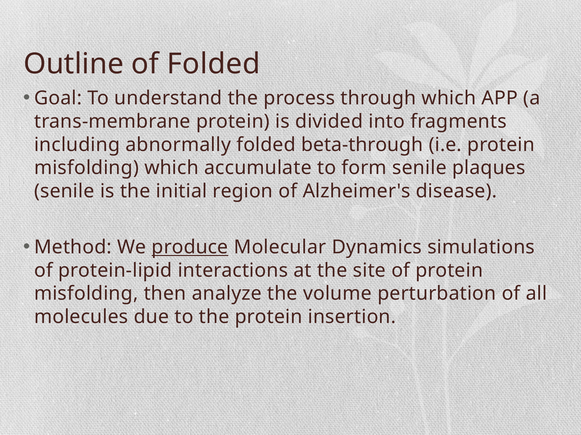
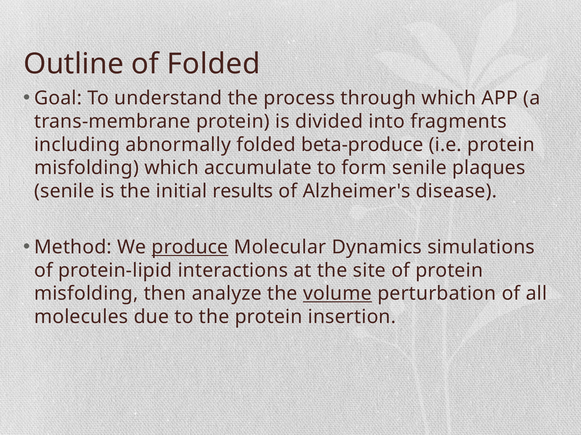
beta-through: beta-through -> beta-produce (362, 145)
region: region -> results (243, 191)
volume underline: none -> present (337, 294)
